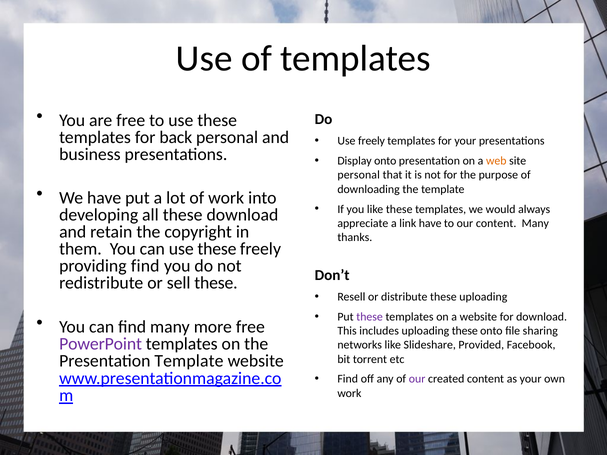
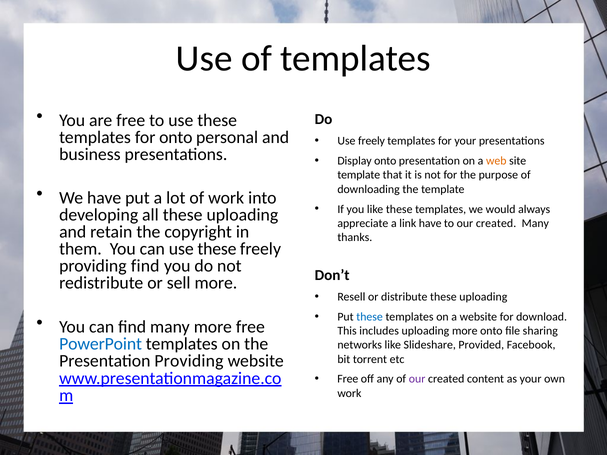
for back: back -> onto (176, 137)
personal: personal -> template (359, 175)
all these download: download -> uploading (242, 215)
to our content: content -> created (496, 223)
sell these: these -> more (216, 283)
these colour: purple -> blue (370, 317)
uploading these: these -> more (465, 331)
PowerPoint colour: purple -> blue (101, 344)
Presentation Template: Template -> Providing (189, 361)
Find: Find -> Free (348, 379)
